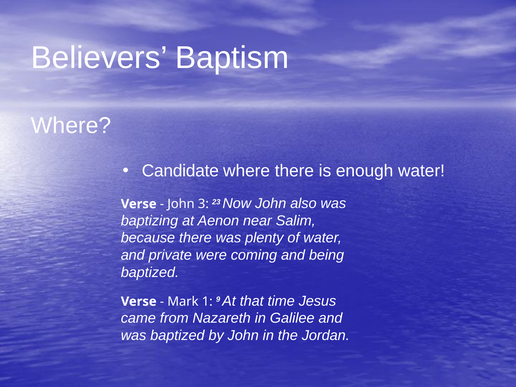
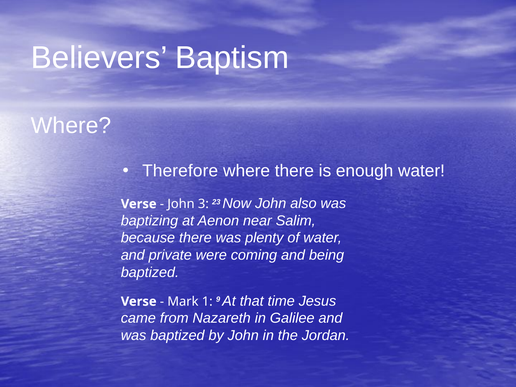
Candidate: Candidate -> Therefore (180, 171)
